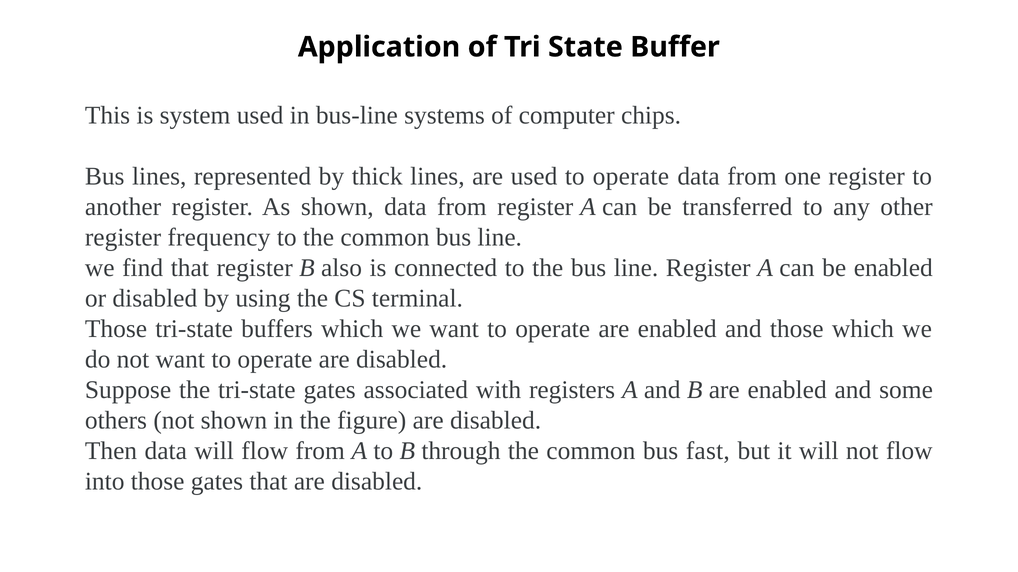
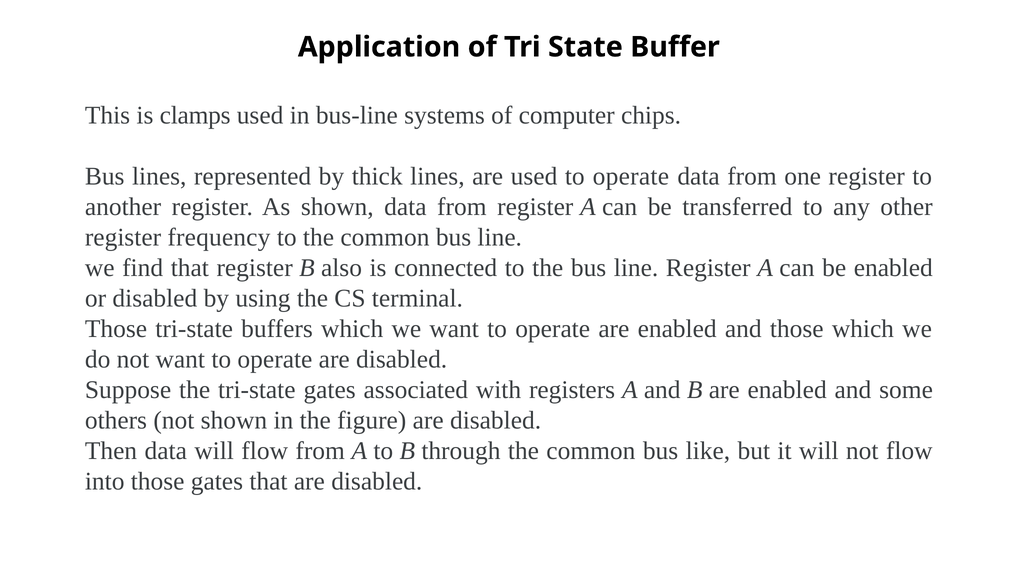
system: system -> clamps (195, 116)
fast: fast -> like (708, 451)
